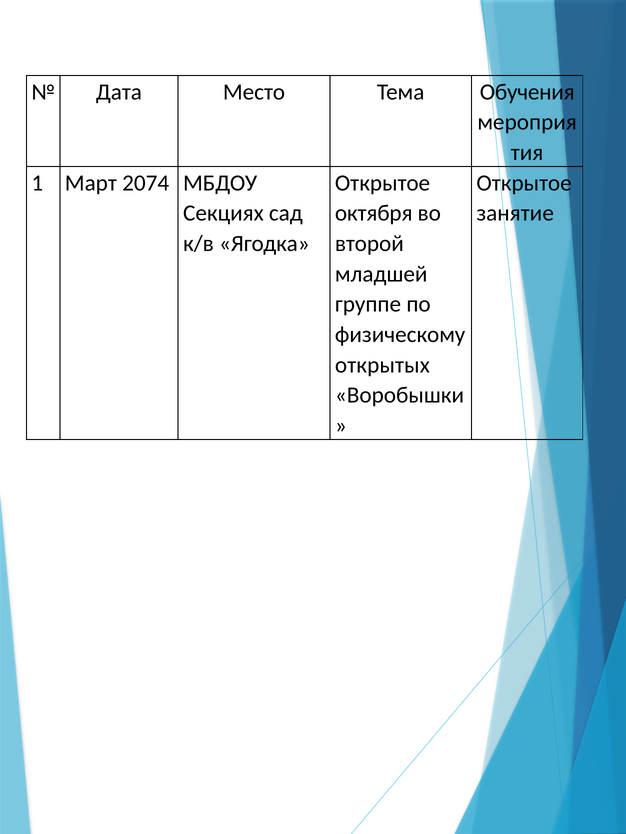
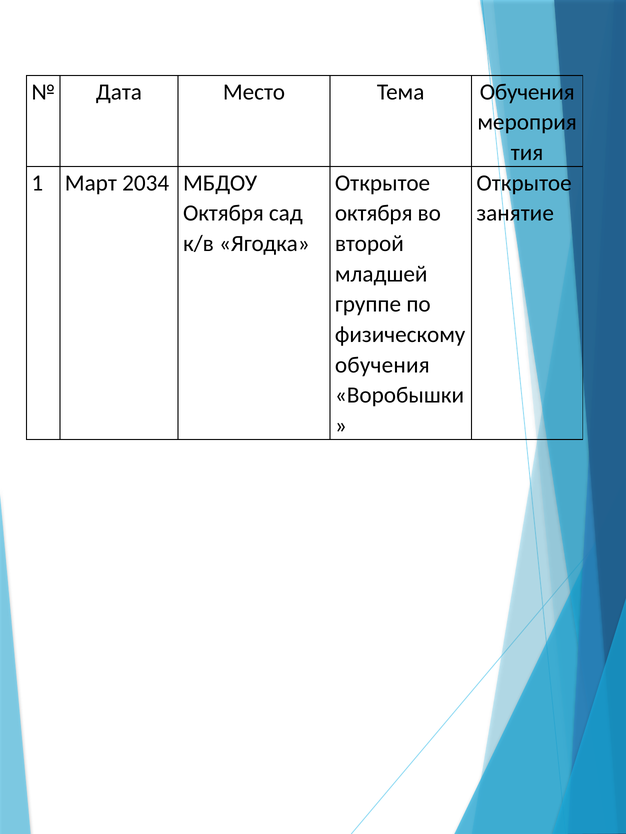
2074: 2074 -> 2034 (146, 183)
Секциях: Секциях -> Октября (223, 213)
открытых: открытых -> обучения (382, 365)
